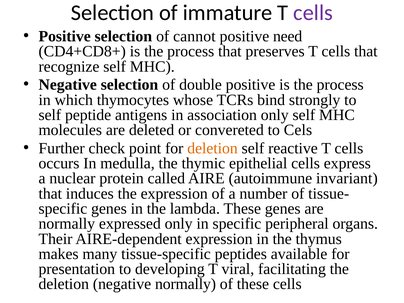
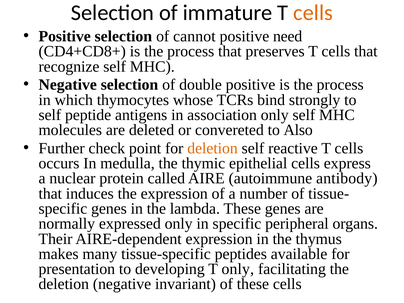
cells colour: purple -> orange (313, 13)
Cels: Cels -> Also (298, 130)
invariant: invariant -> antibody (347, 178)
T viral: viral -> only (238, 269)
negative normally: normally -> invariant (185, 284)
